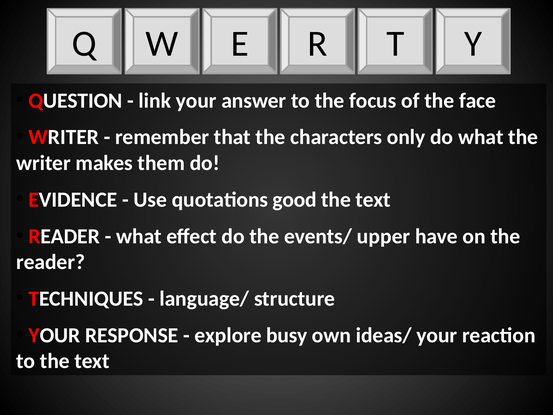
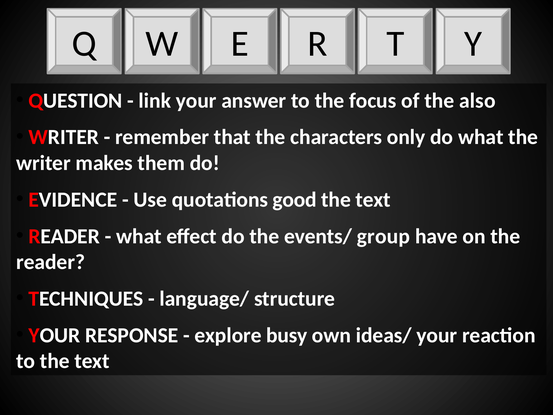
face: face -> also (477, 101)
upper: upper -> group (384, 236)
